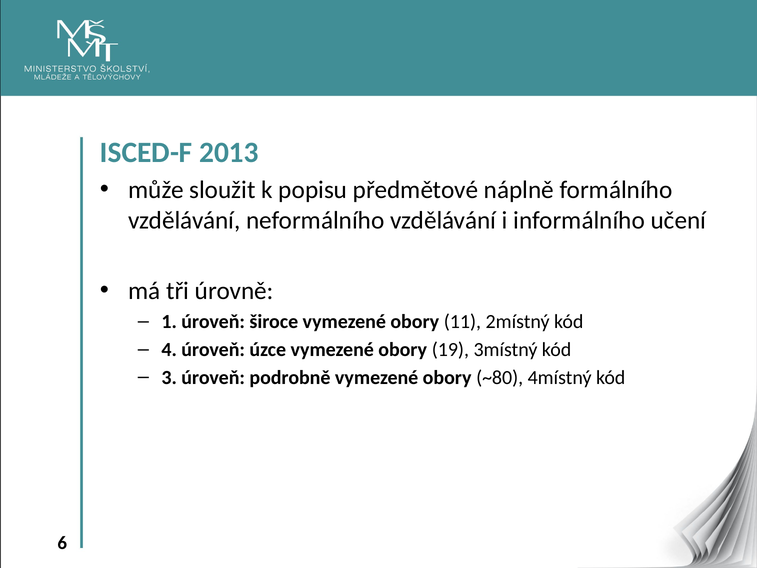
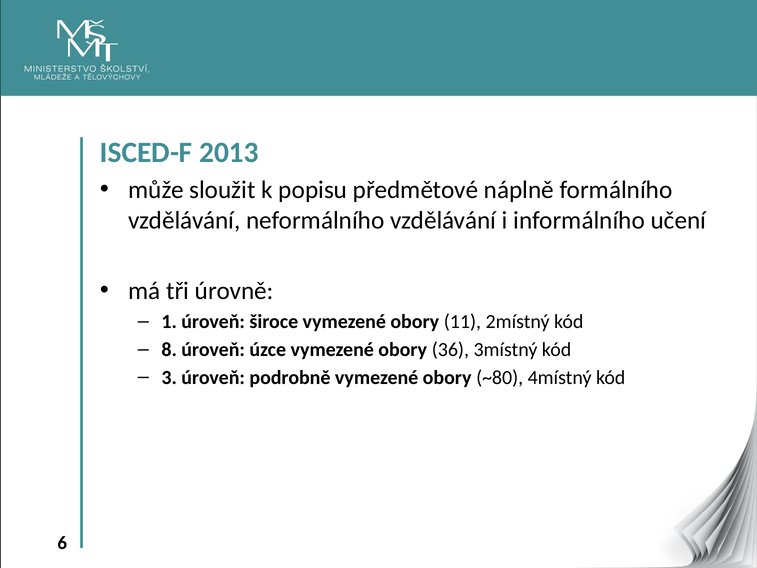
4: 4 -> 8 (169, 349)
19: 19 -> 36 (450, 349)
